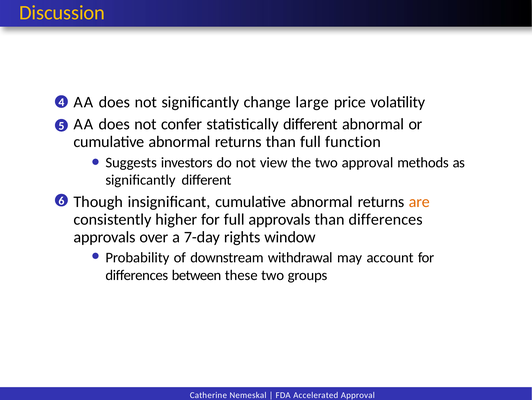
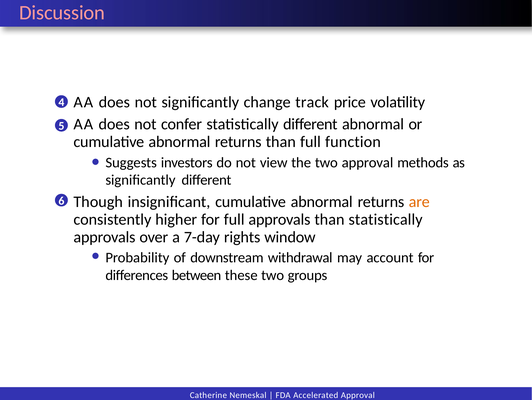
Discussion colour: yellow -> pink (62, 13)
large: large -> track (312, 102)
than differences: differences -> statistically (386, 219)
